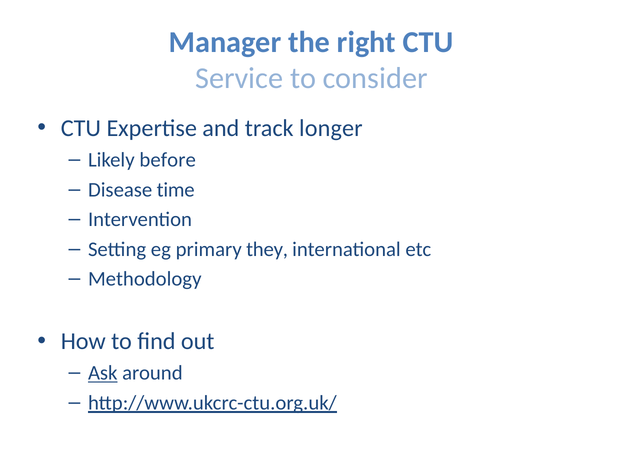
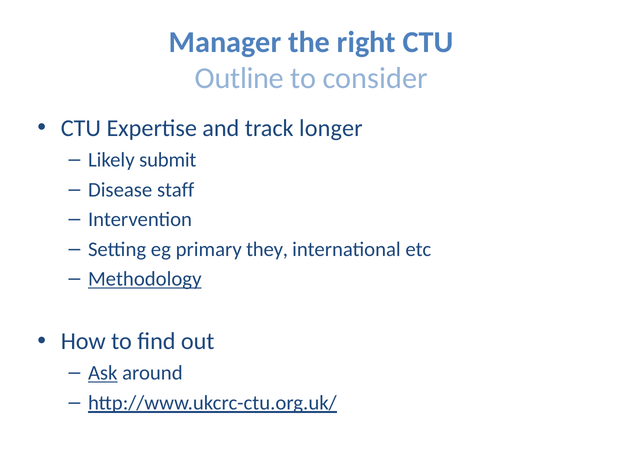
Service: Service -> Outline (239, 78)
before: before -> submit (168, 160)
time: time -> staff (176, 190)
Methodology underline: none -> present (145, 279)
